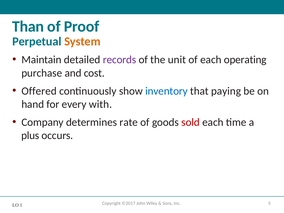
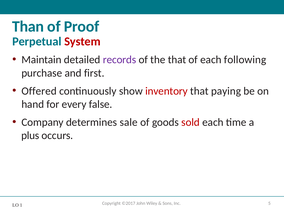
System colour: orange -> red (82, 42)
the unit: unit -> that (177, 60)
operating: operating -> following (245, 60)
cost: cost -> first (94, 73)
inventory colour: blue -> red (167, 91)
with: with -> false (101, 104)
rate: rate -> sale (129, 122)
